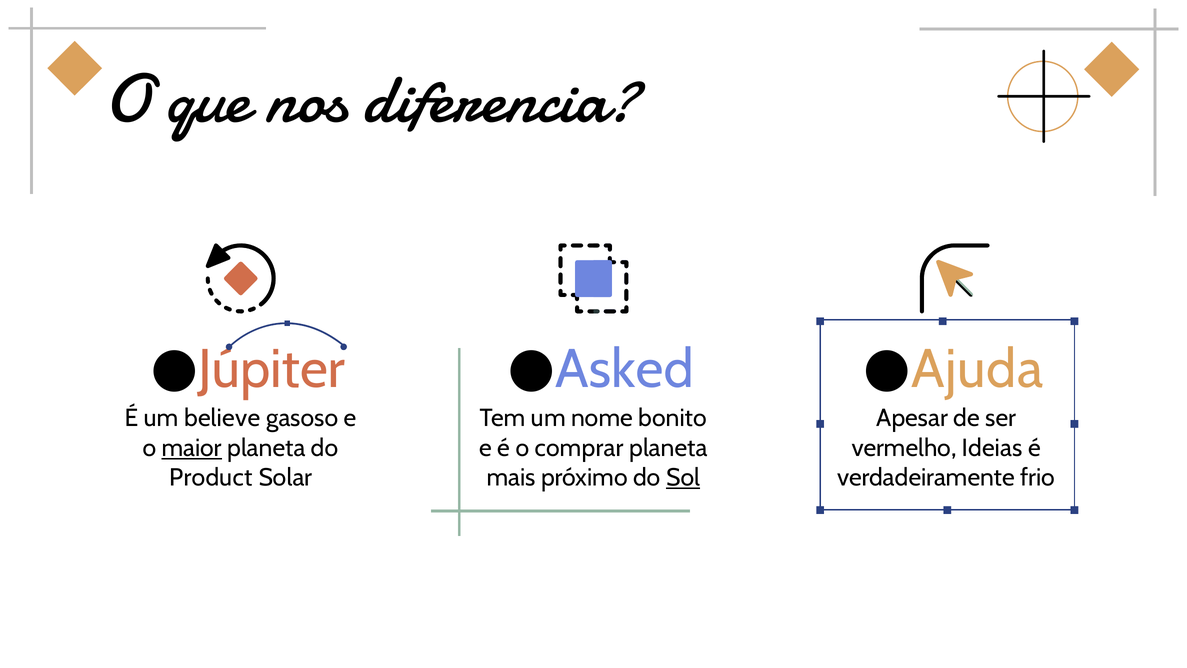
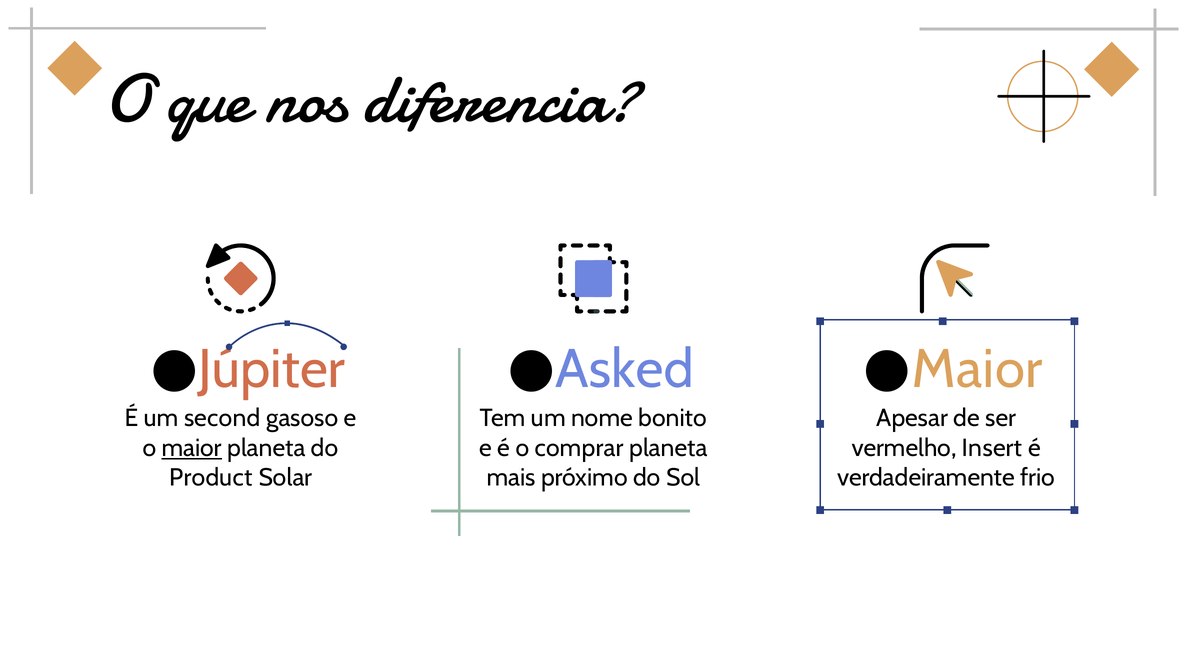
Ajuda: Ajuda -> Maior (977, 369)
believe: believe -> second (222, 418)
Ideias: Ideias -> Insert (992, 448)
Sol underline: present -> none (683, 477)
